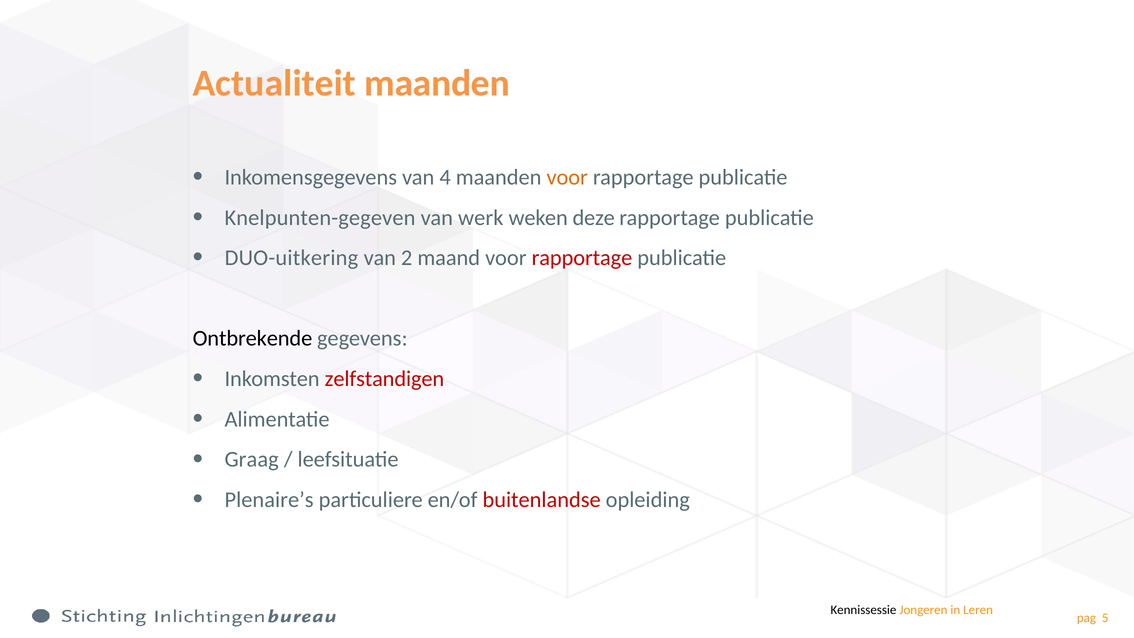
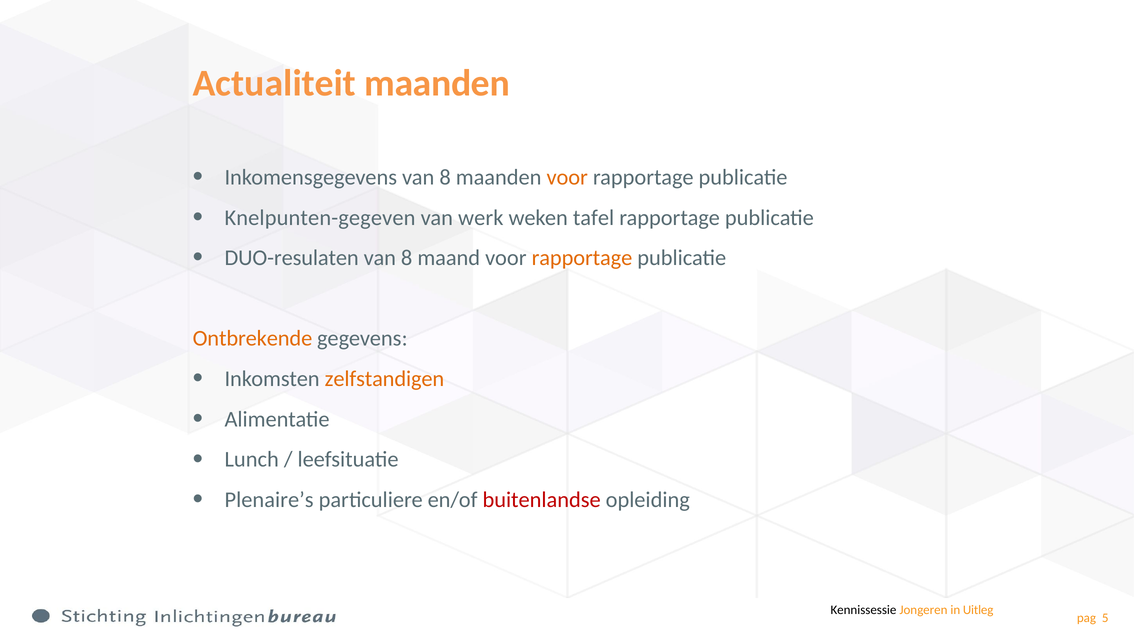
Inkomensgegevens van 4: 4 -> 8 (445, 177)
deze: deze -> tafel (594, 218)
DUO-uitkering: DUO-uitkering -> DUO-resulaten (292, 258)
2: 2 -> 8 (407, 258)
rapportage colour: red -> orange (582, 258)
Ontbrekende colour: black -> orange (252, 339)
zelfstandigen colour: red -> orange (384, 379)
Graag: Graag -> Lunch (252, 459)
Leren: Leren -> Uitleg (978, 610)
